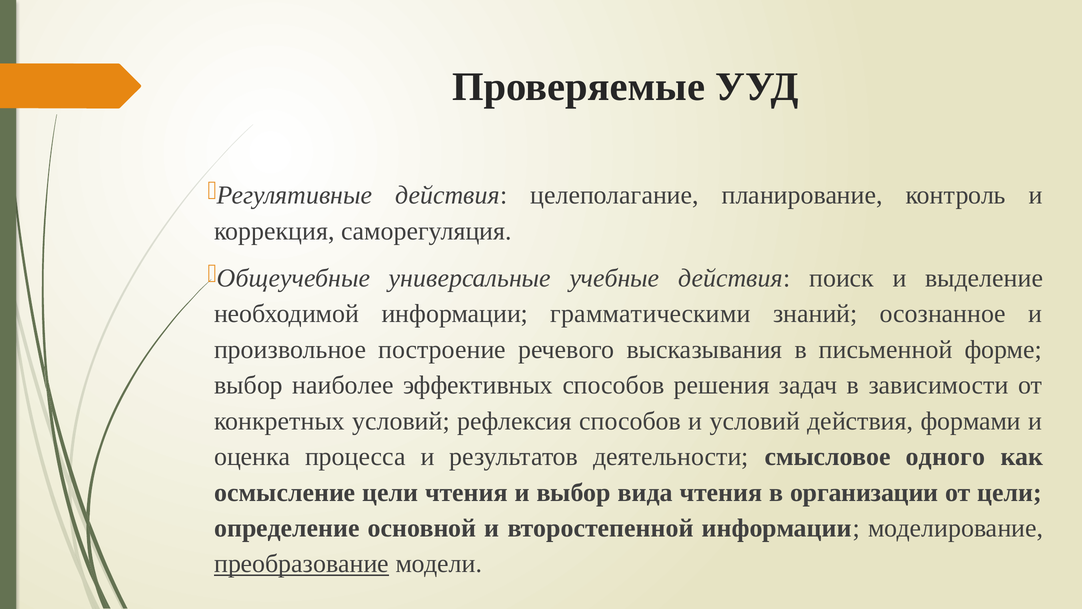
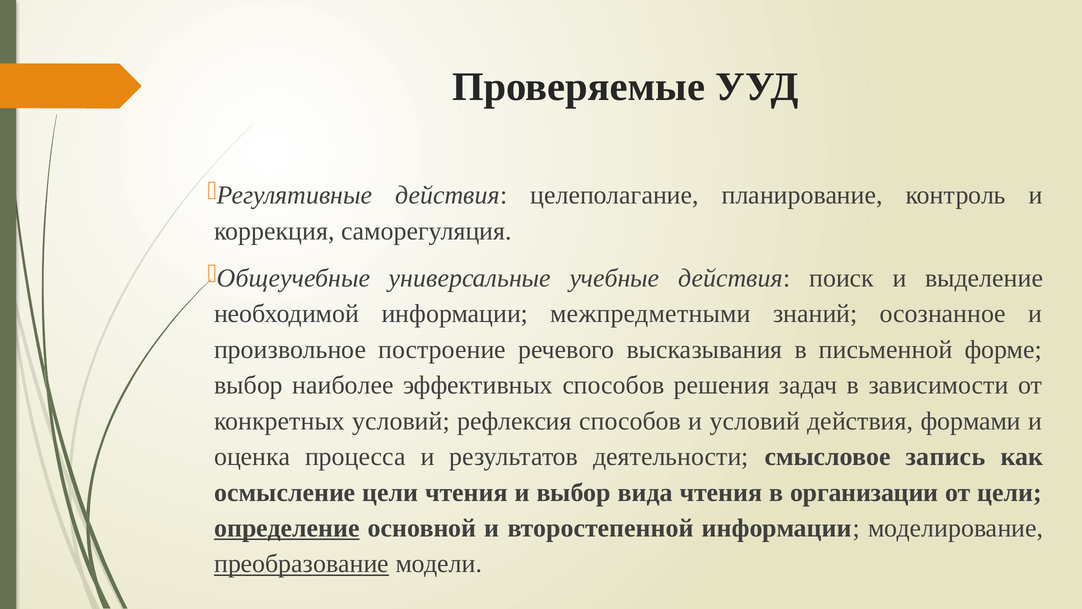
грамматическими: грамматическими -> межпредметными (650, 314)
одного: одного -> запись (945, 456)
определение underline: none -> present (287, 528)
